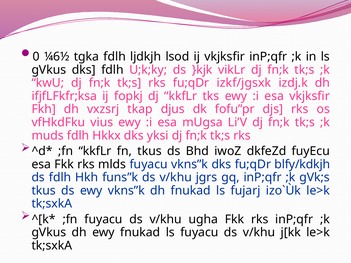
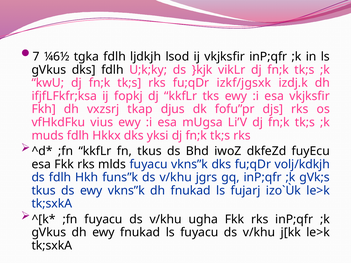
0: 0 -> 7 (36, 57)
blfy/kdkjh: blfy/kdkjh -> volj/kdkjh (302, 164)
